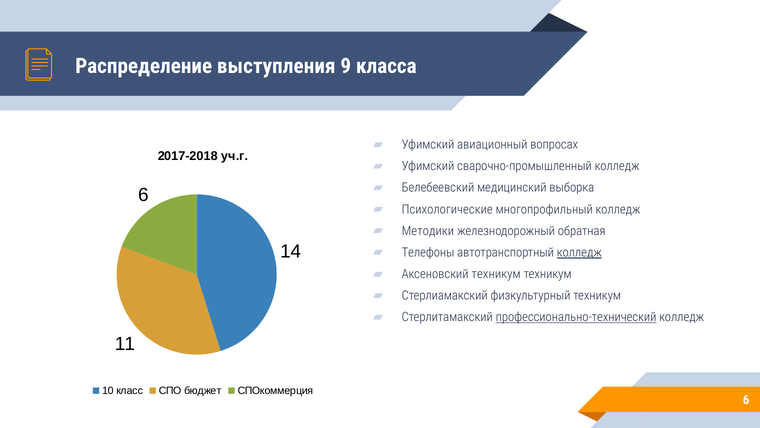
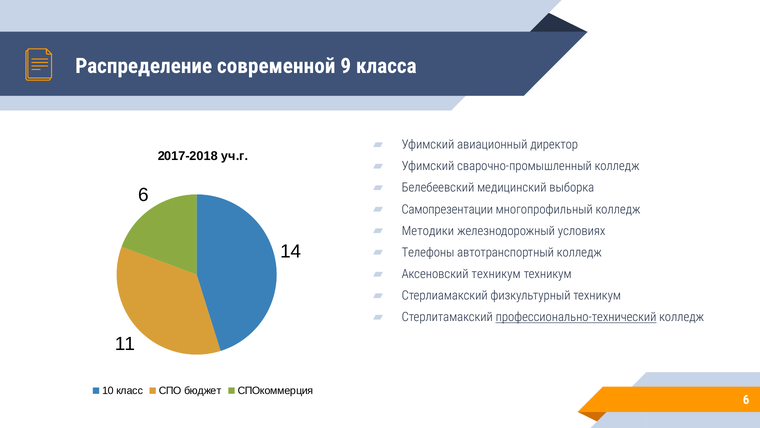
выступления: выступления -> современной (276, 66)
вопросах: вопросах -> директор (554, 145)
Психологические: Психологические -> Самопрезентации (447, 209)
обратная: обратная -> условиях (582, 231)
колледж underline: present -> none (579, 252)
